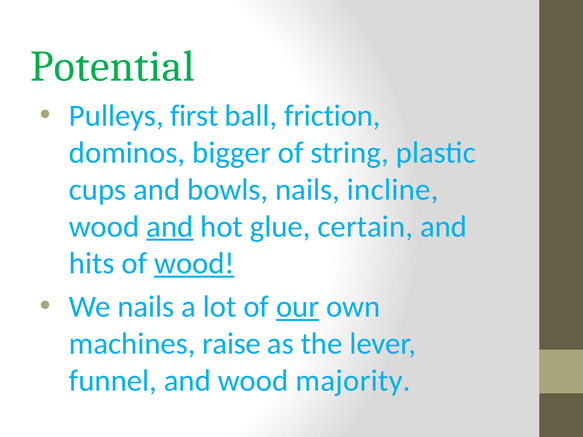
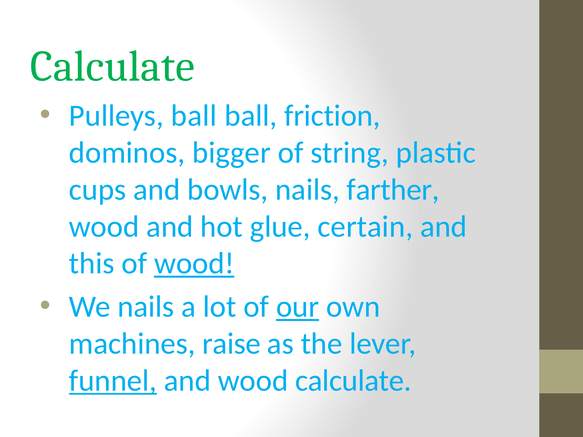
Potential: Potential -> Calculate (113, 66)
Pulleys first: first -> ball (194, 116)
incline: incline -> farther (393, 190)
and underline: present -> none (170, 227)
hits: hits -> this (92, 264)
funnel underline: none -> present (113, 381)
wood majority: majority -> calculate (353, 381)
